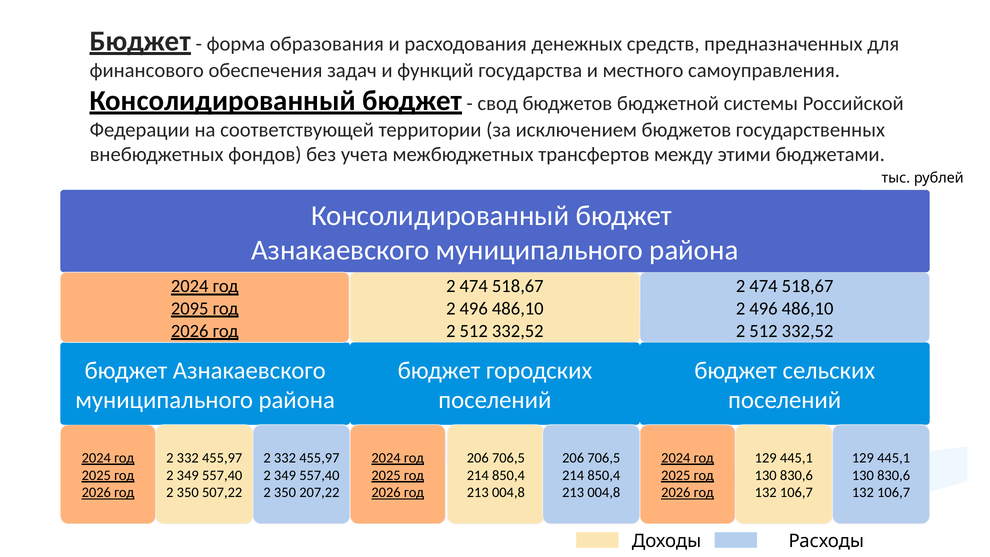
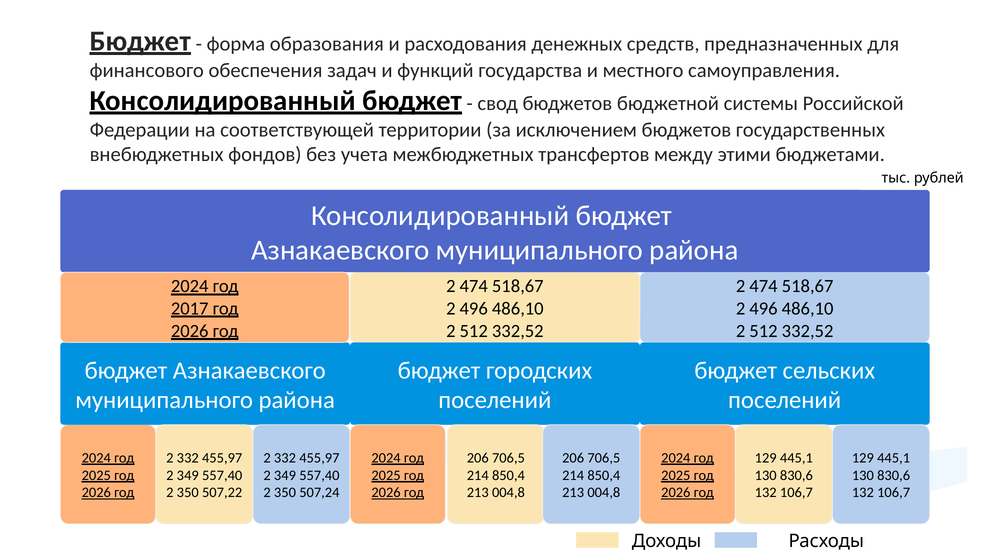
2095: 2095 -> 2017 (190, 309)
207,22: 207,22 -> 507,24 (319, 493)
